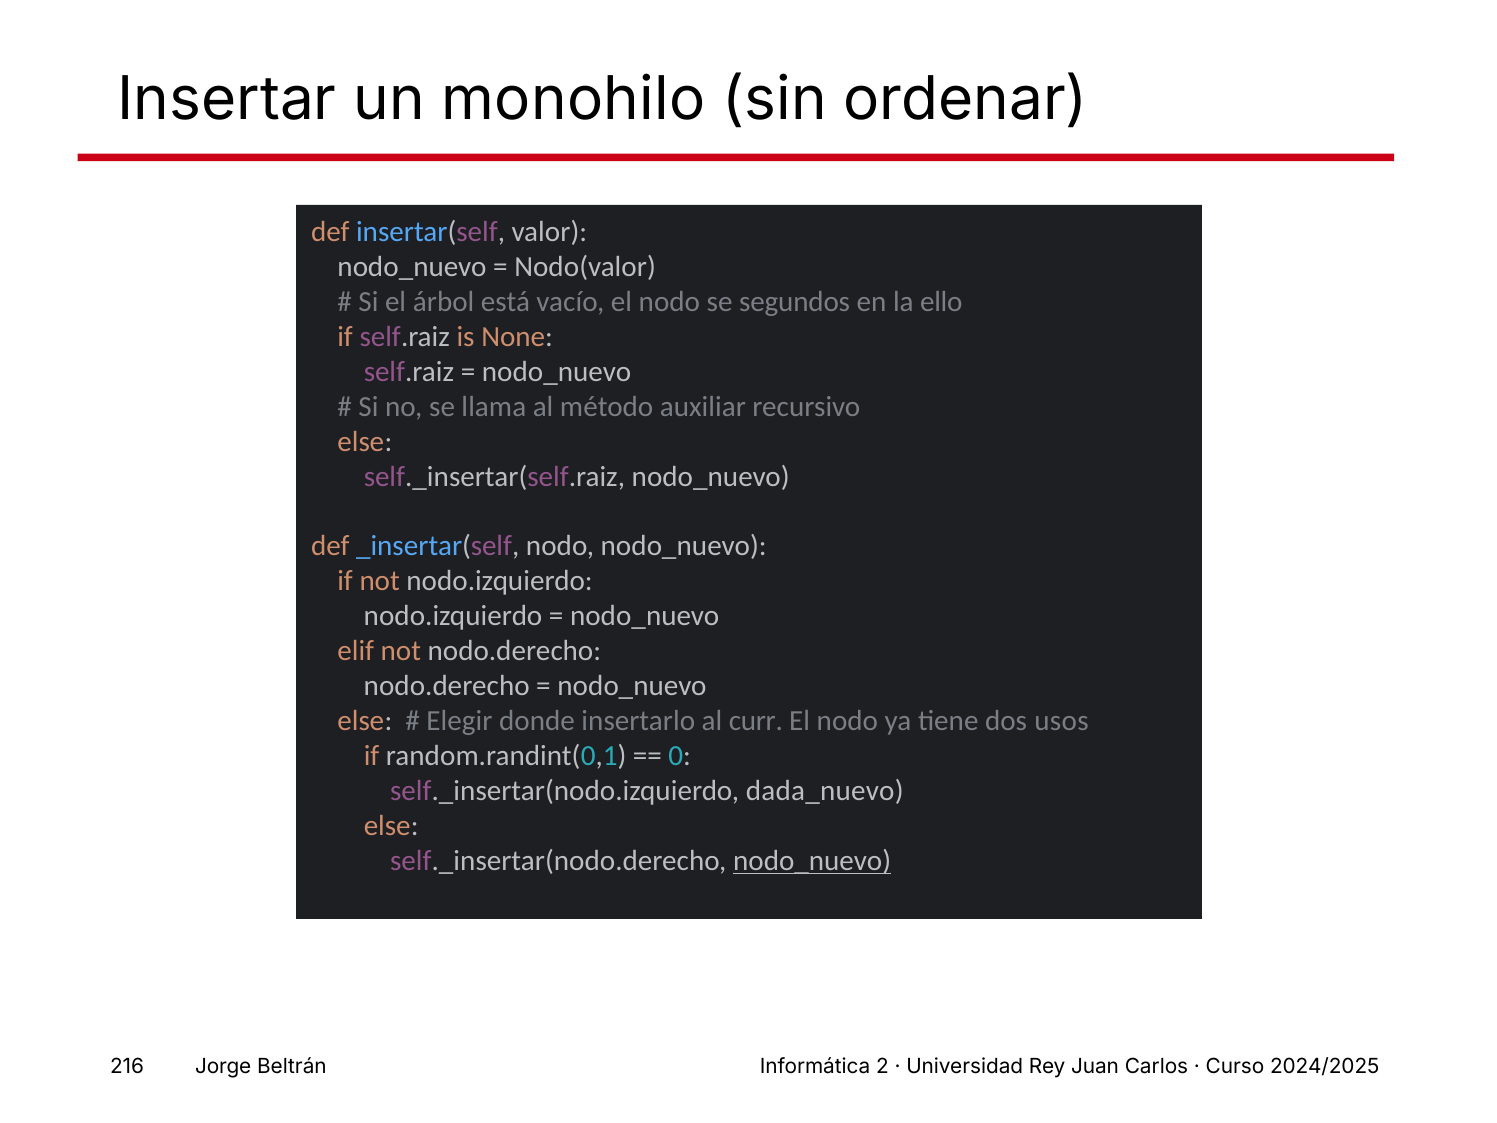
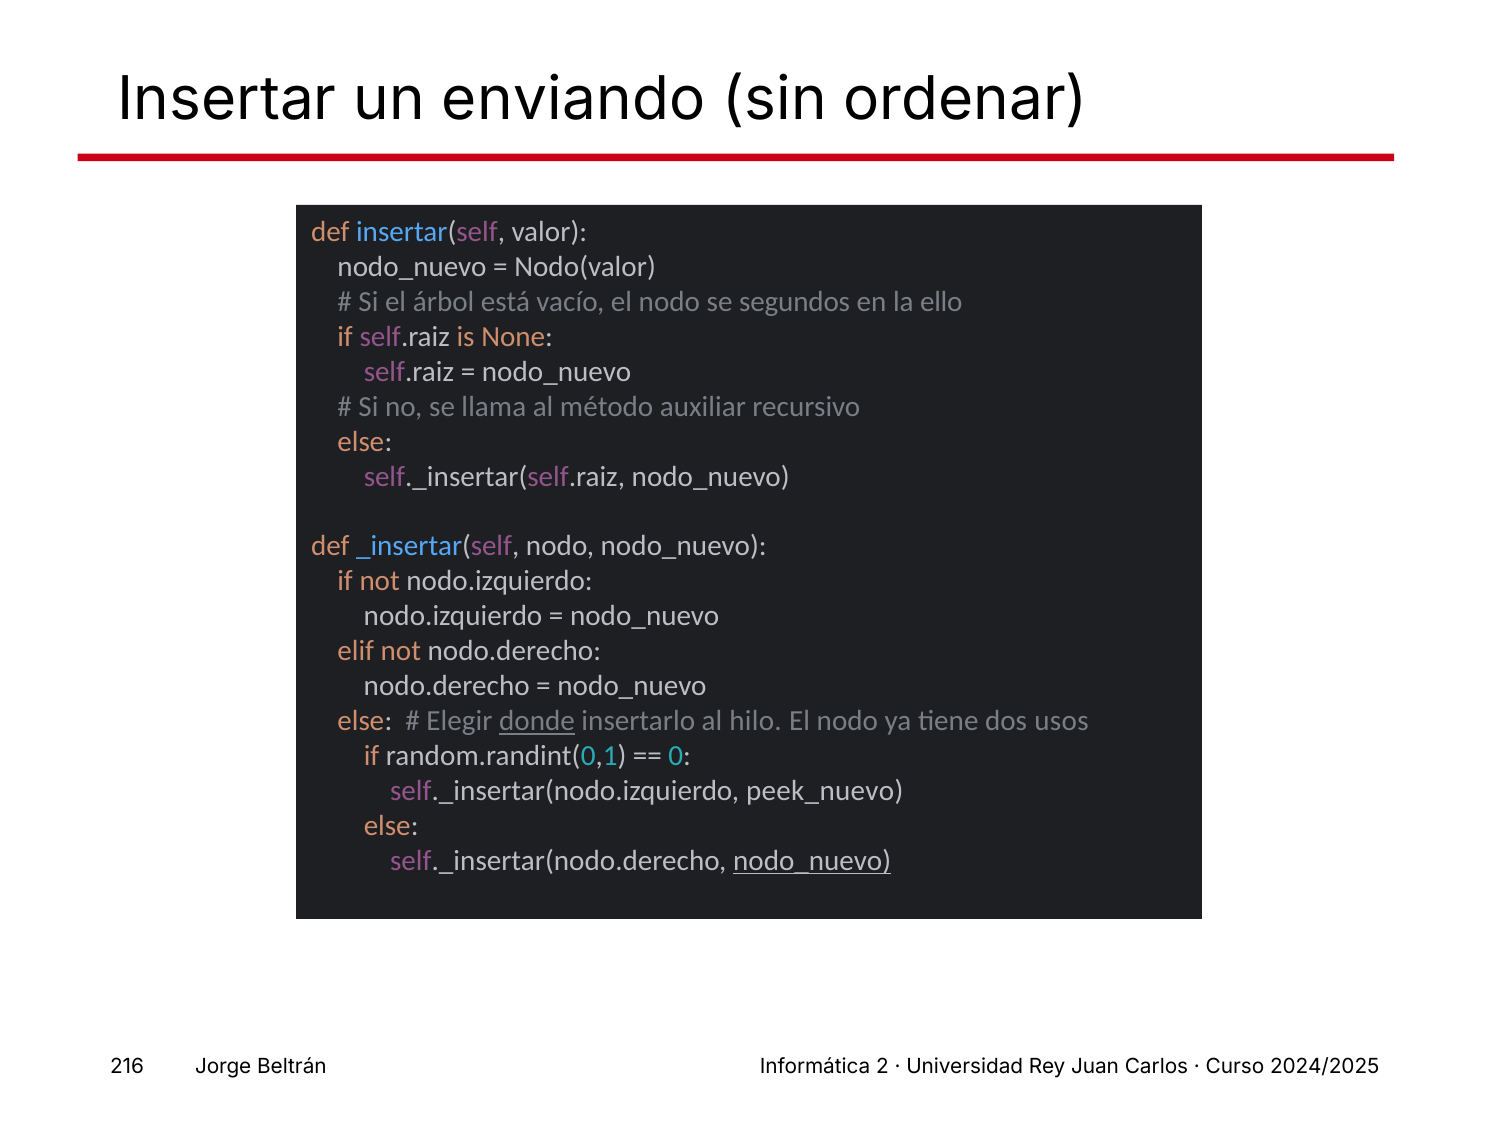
monohilo: monohilo -> enviando (574, 99)
donde underline: none -> present (537, 721)
curr: curr -> hilo (756, 721)
dada_nuevo: dada_nuevo -> peek_nuevo (825, 791)
